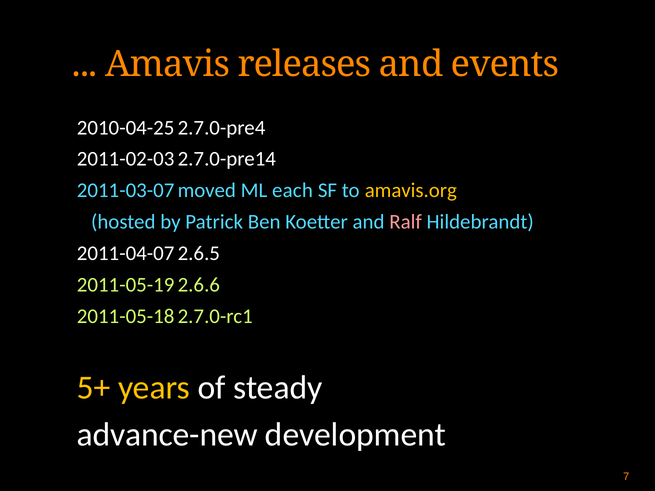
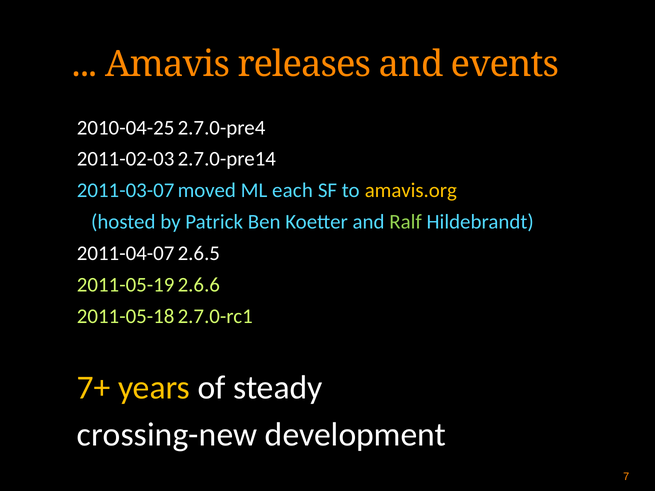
Ralf colour: pink -> light green (406, 222)
5+: 5+ -> 7+ (94, 388)
advance-new: advance-new -> crossing-new (167, 435)
